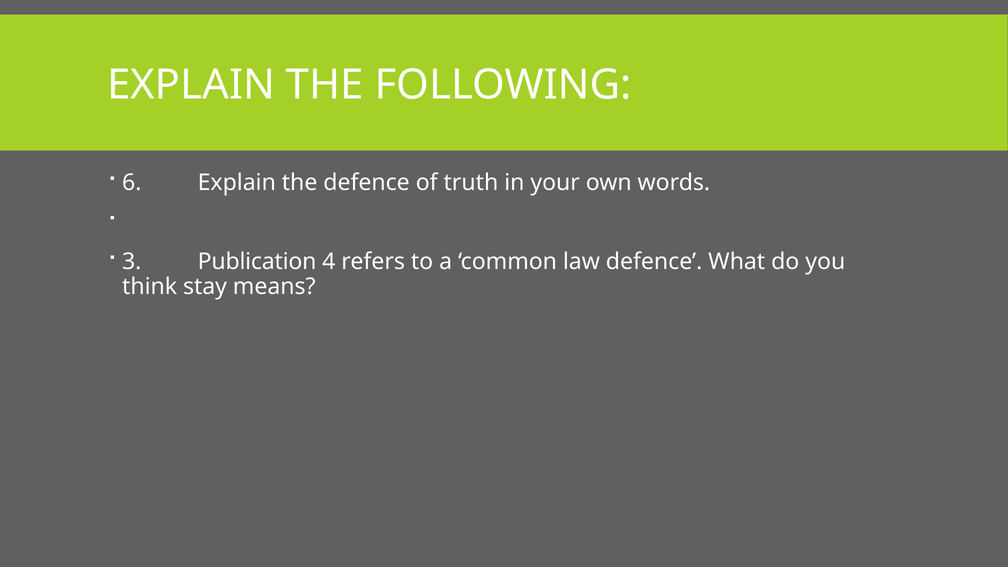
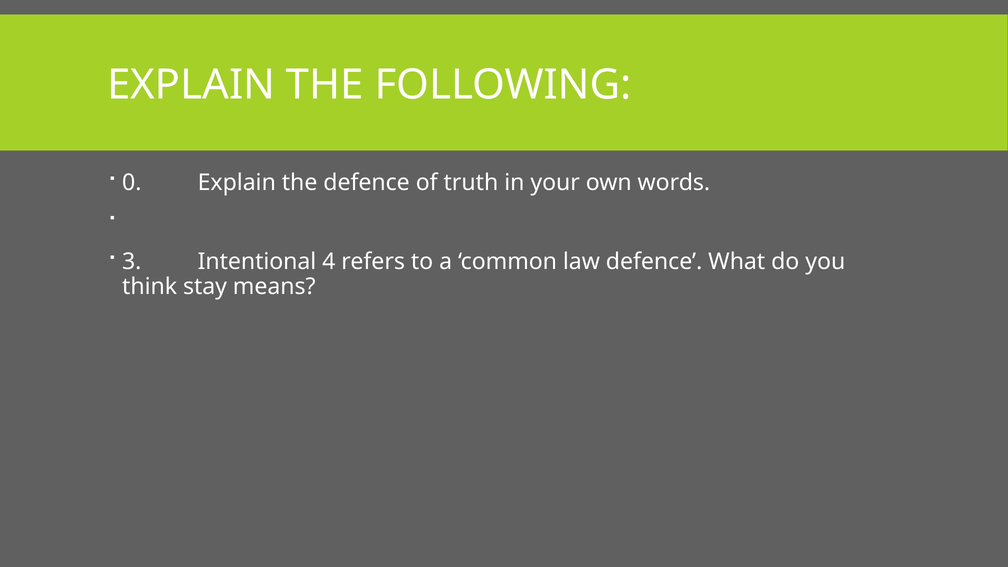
6: 6 -> 0 (132, 182)
Publication: Publication -> Intentional (257, 262)
